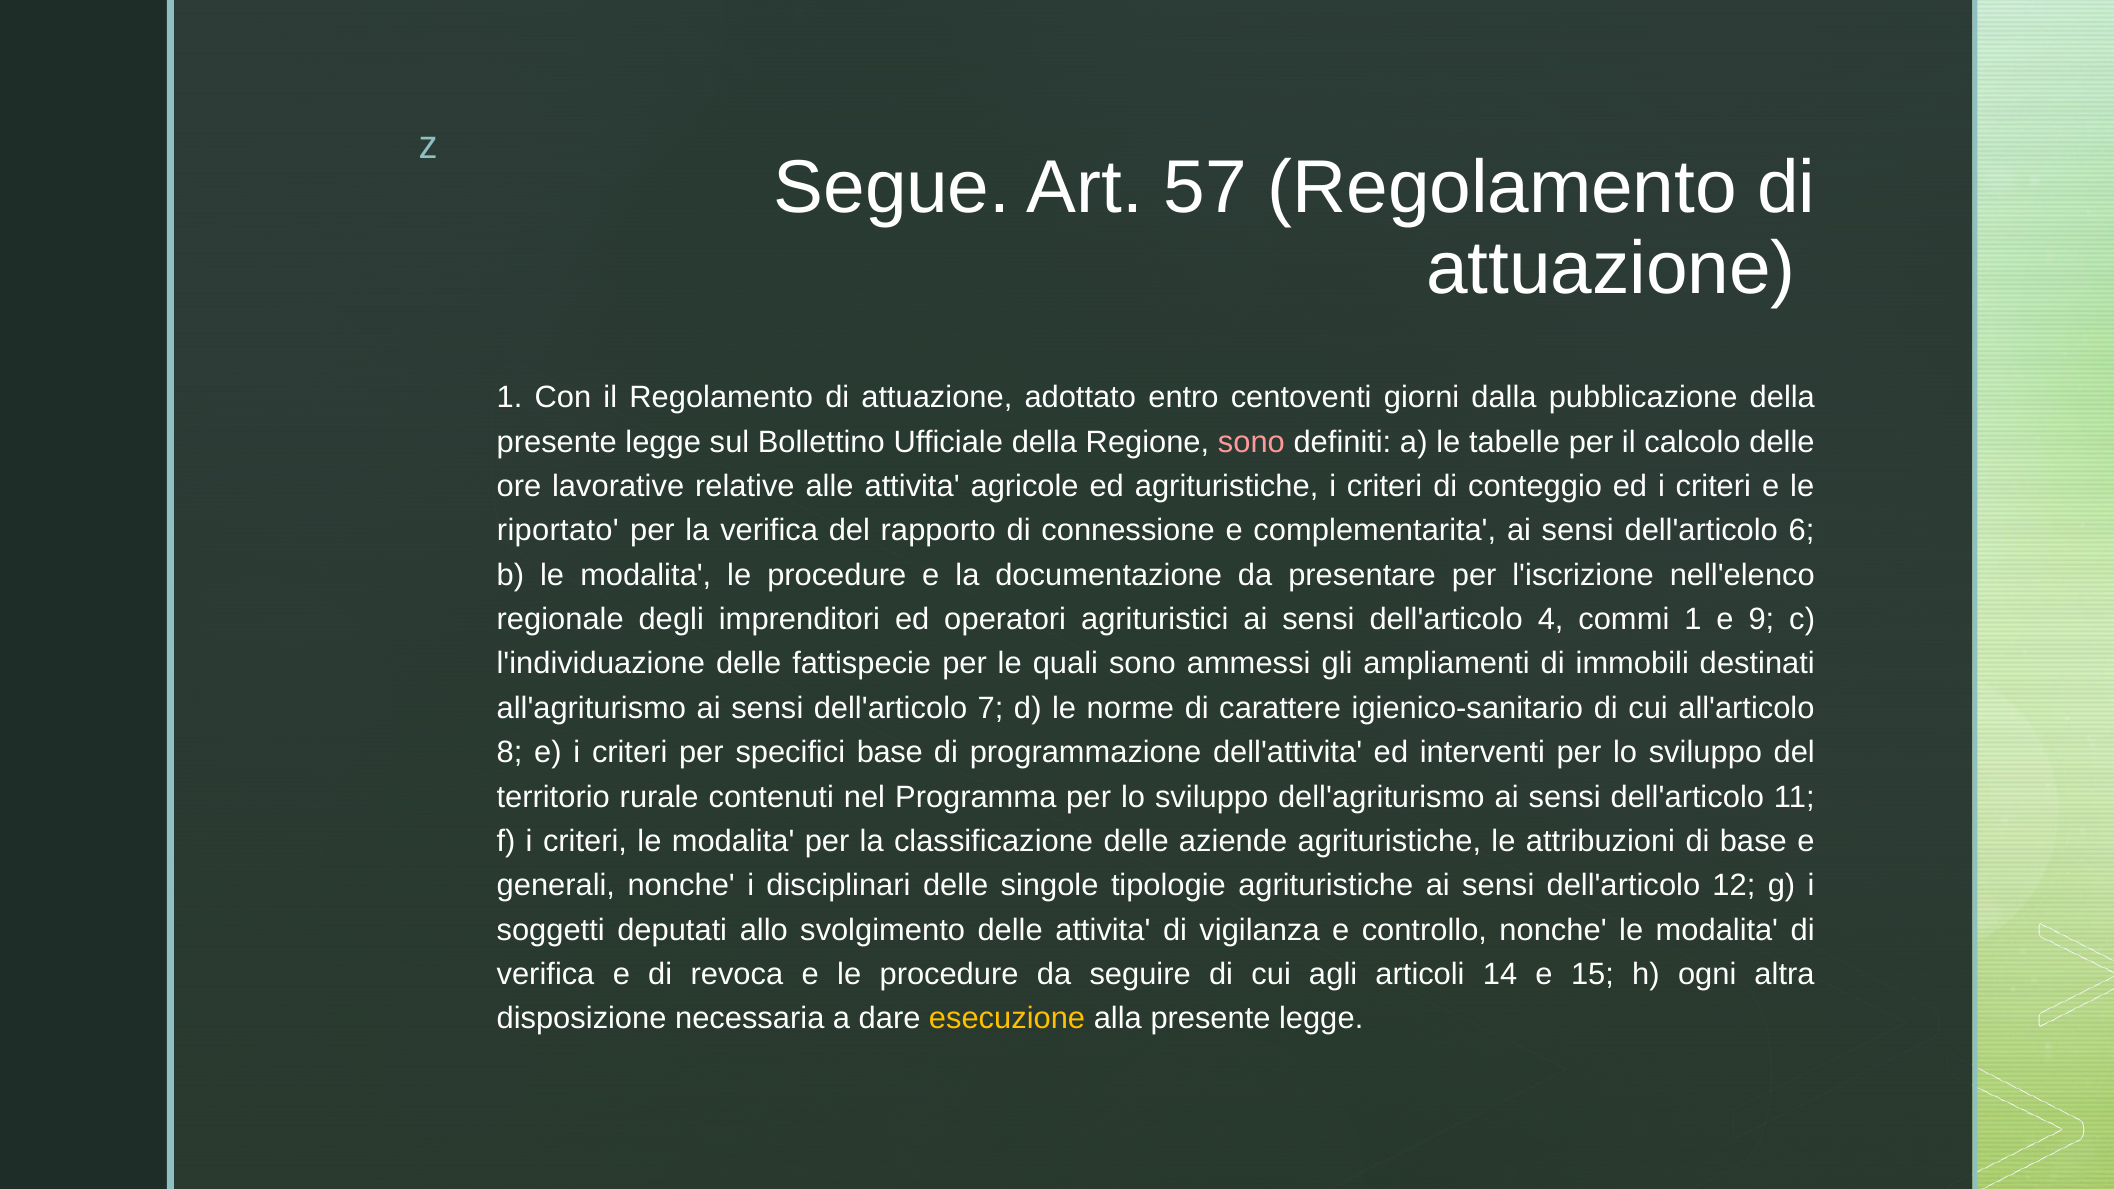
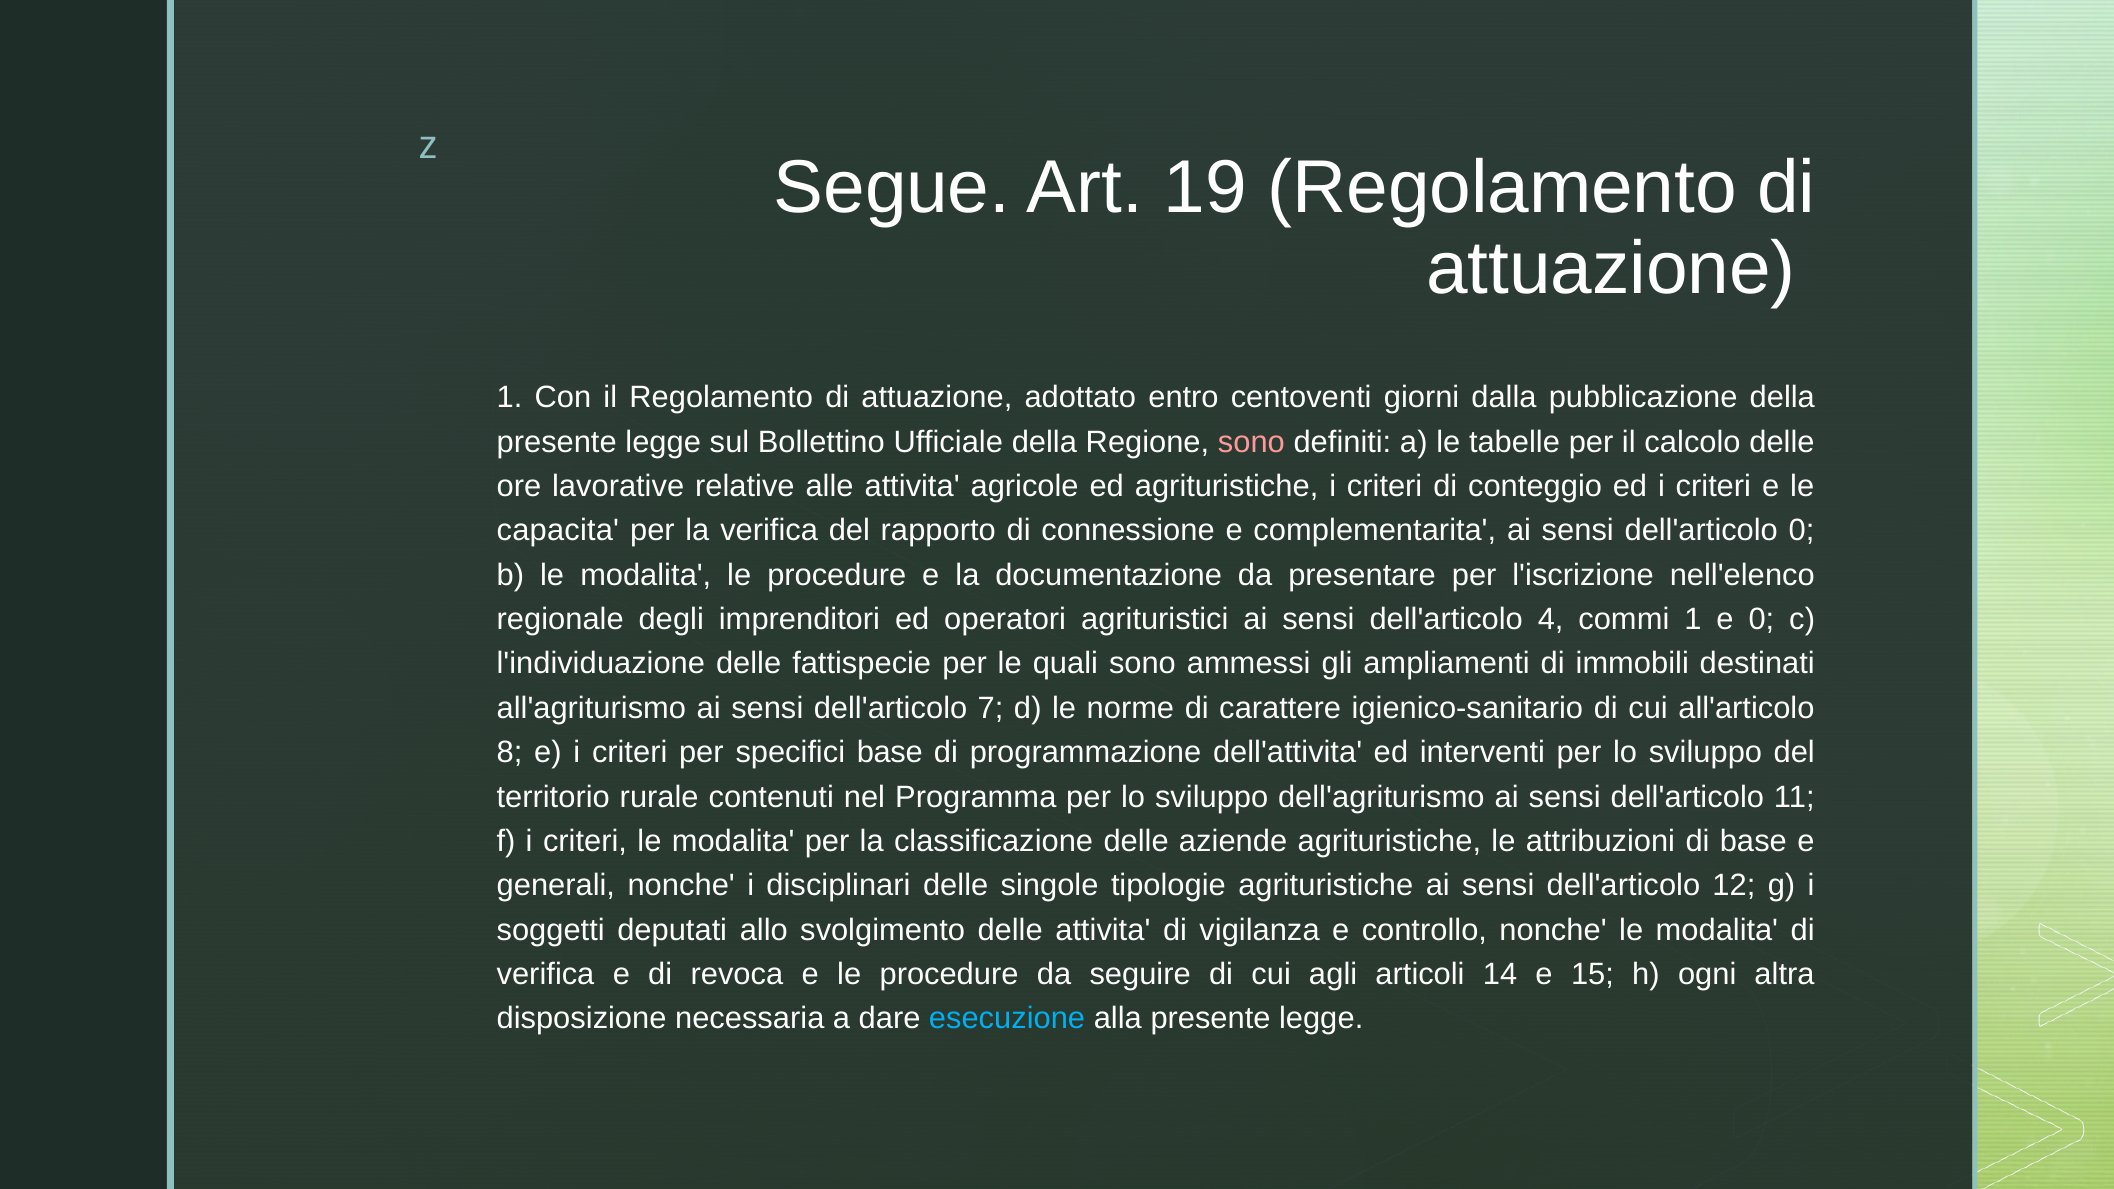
57: 57 -> 19 (1205, 188)
riportato: riportato -> capacita (558, 531)
dell'articolo 6: 6 -> 0 (1802, 531)
e 9: 9 -> 0 (1761, 619)
esecuzione colour: yellow -> light blue (1007, 1019)
